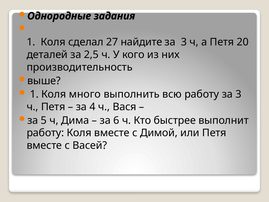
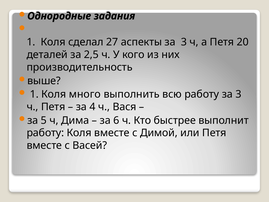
найдите: найдите -> аспекты (141, 42)
